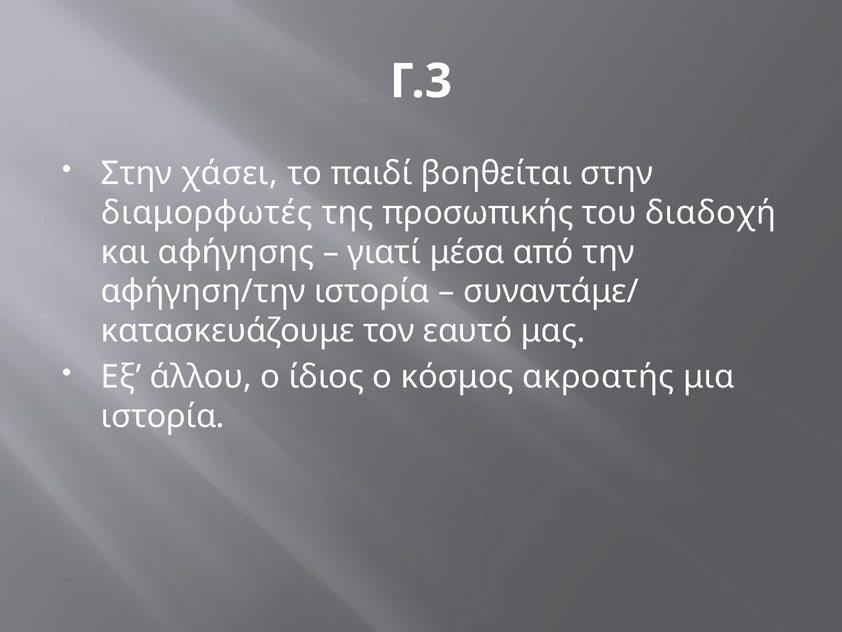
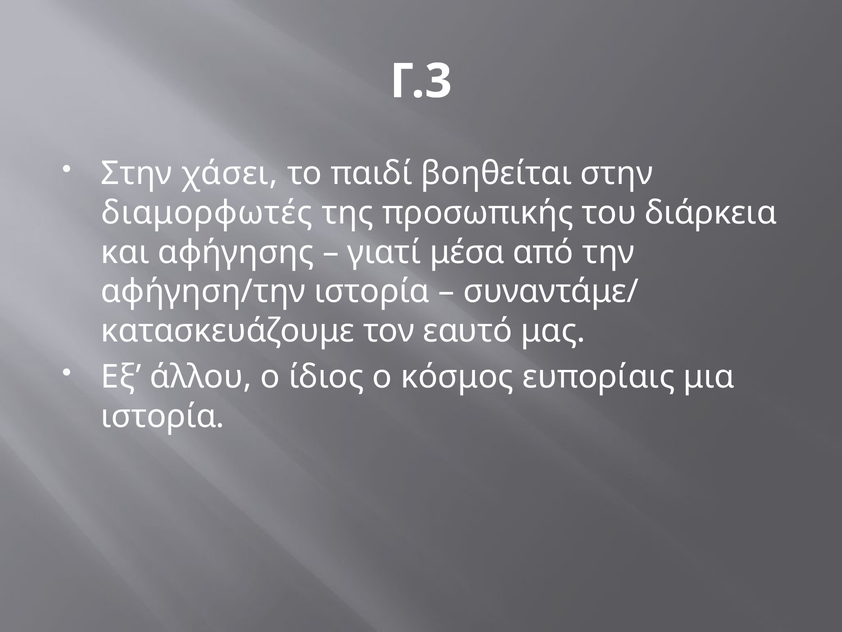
διαδοχή: διαδοχή -> διάρκεια (711, 213)
ακροατής: ακροατής -> ευπορίαις (599, 377)
